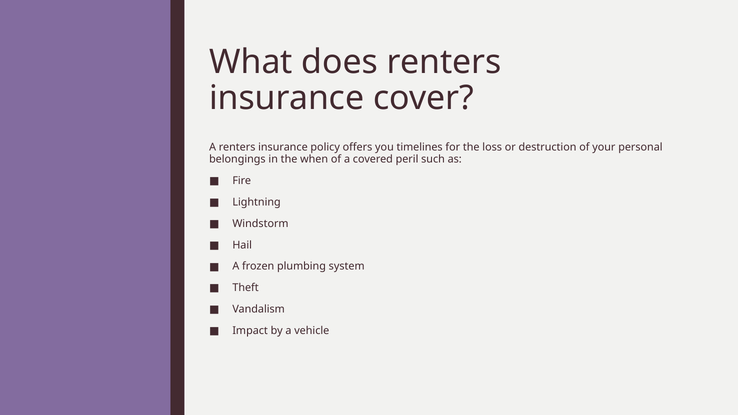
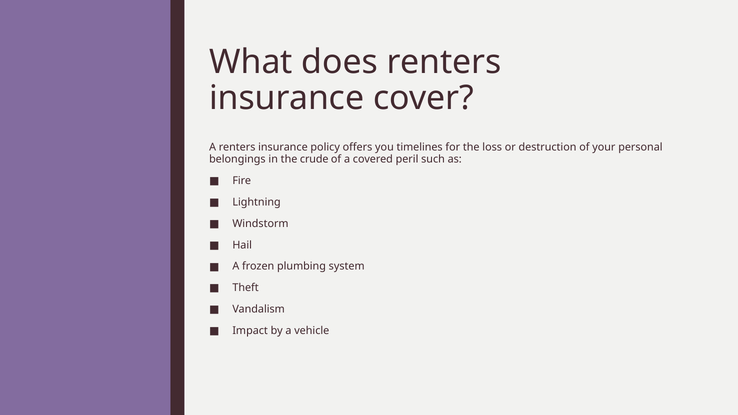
when: when -> crude (314, 159)
